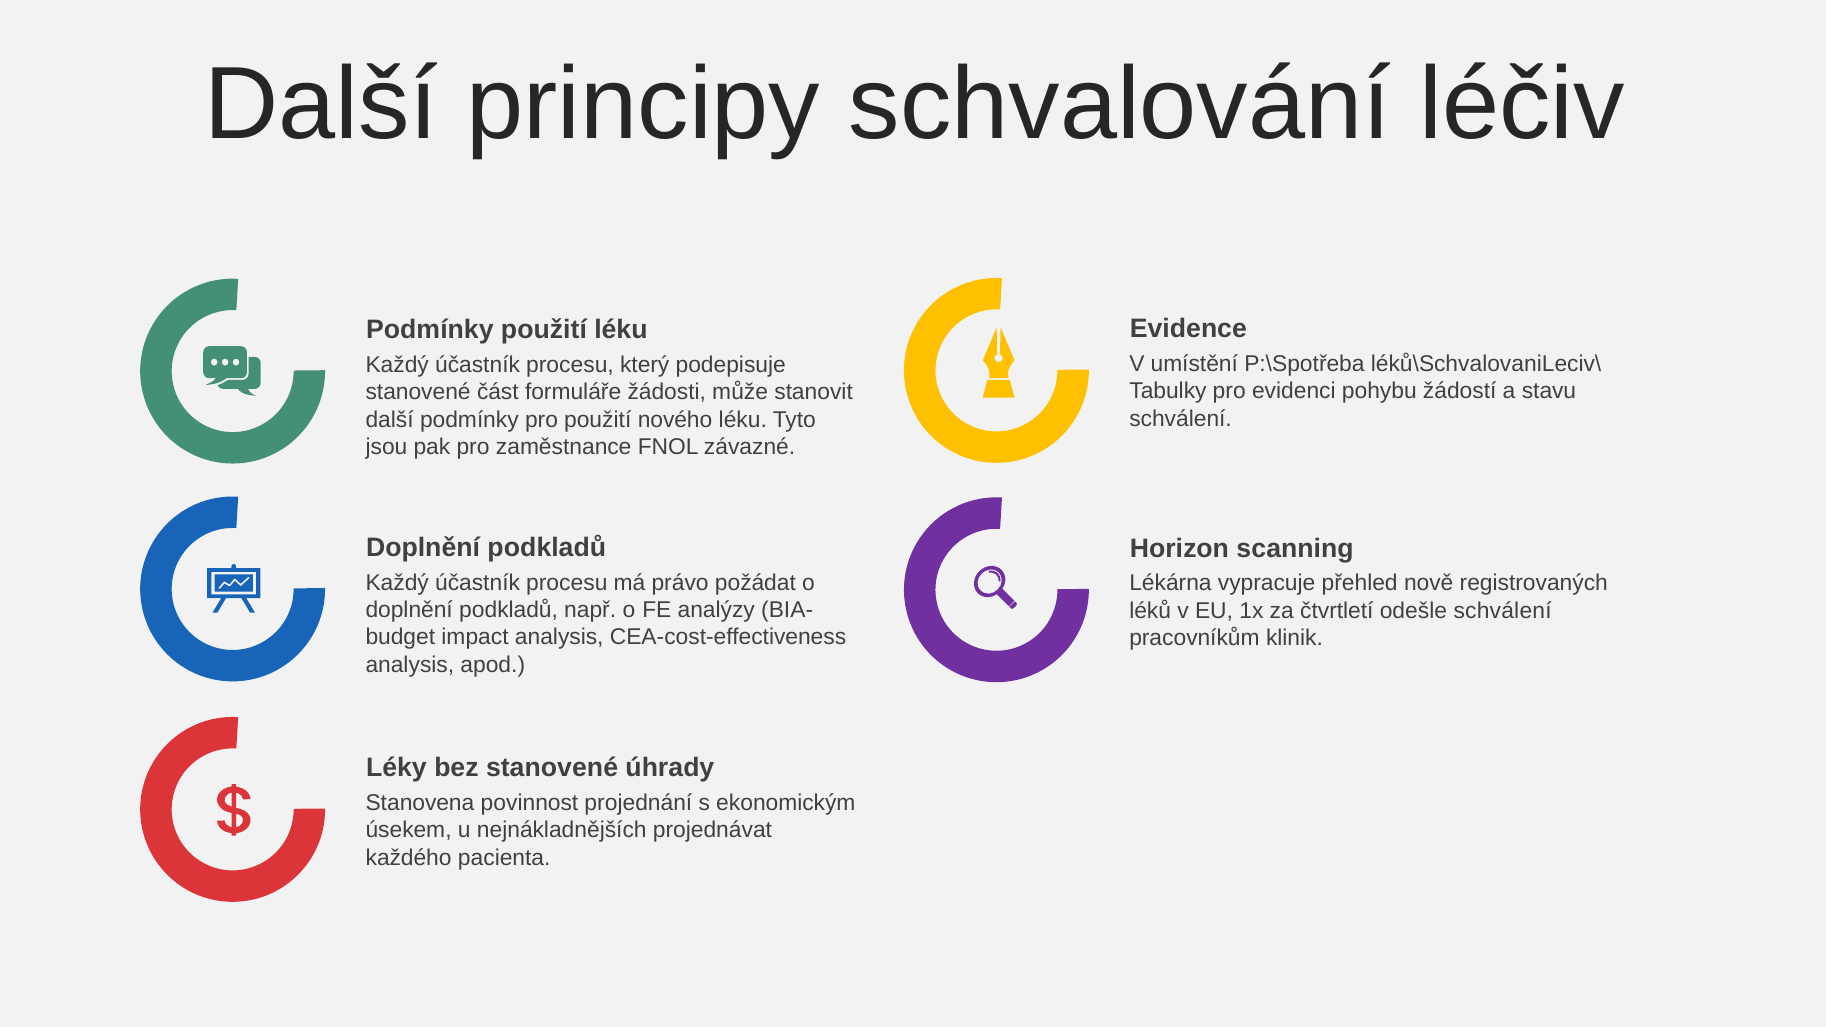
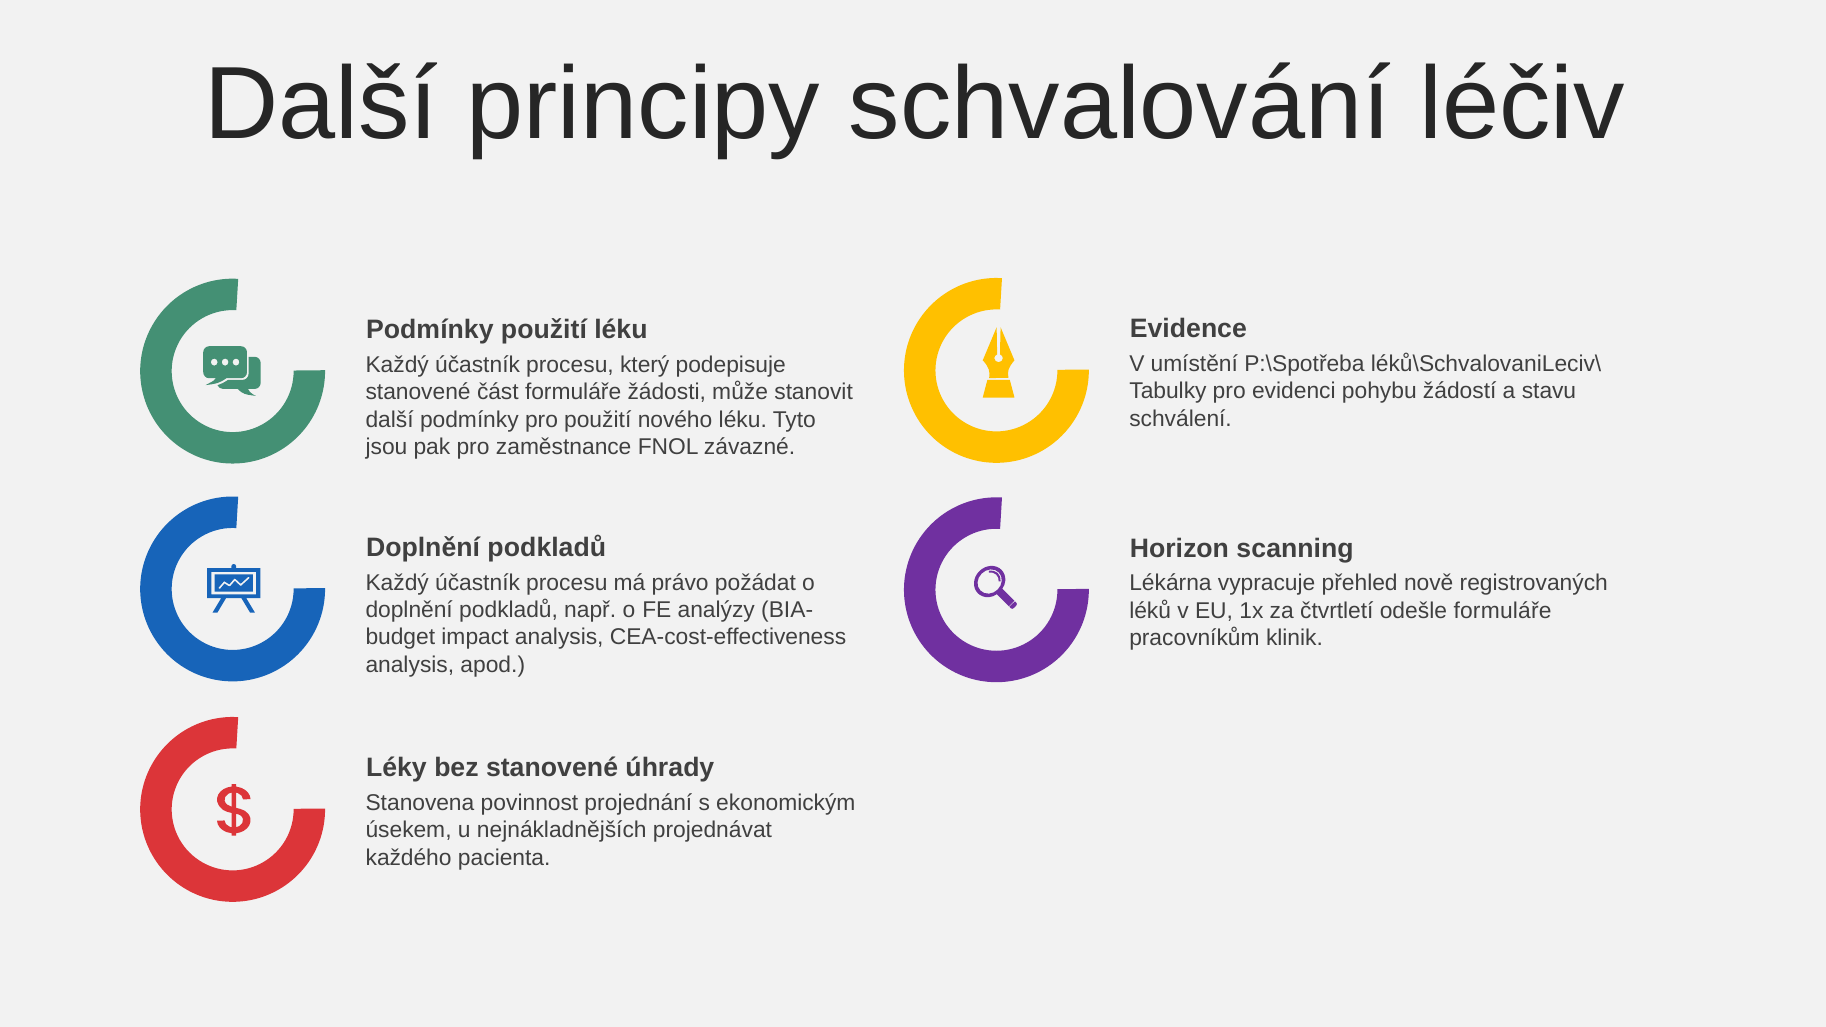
odešle schválení: schválení -> formuláře (1503, 611)
